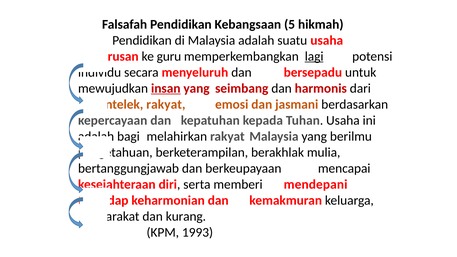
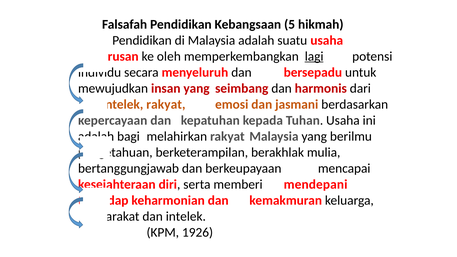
guru: guru -> oleh (169, 56)
insan underline: present -> none (166, 88)
dan kurang: kurang -> intelek (186, 216)
1993: 1993 -> 1926 (198, 232)
